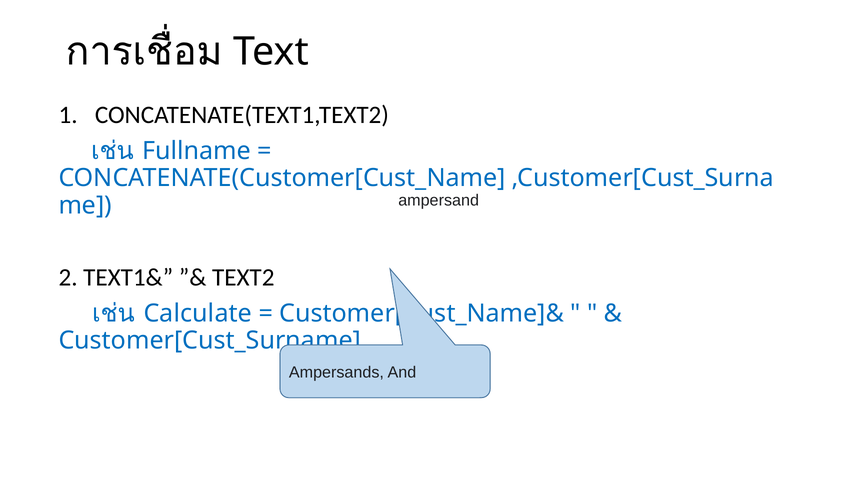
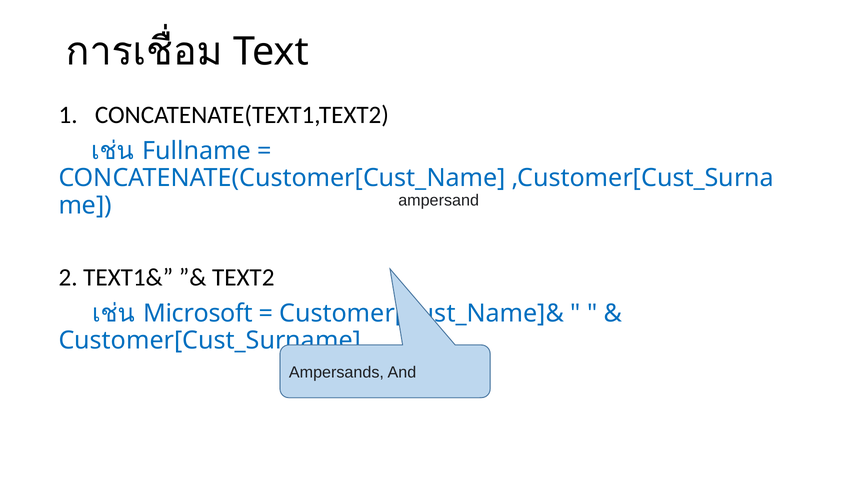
Calculate: Calculate -> Microsoft (198, 314)
